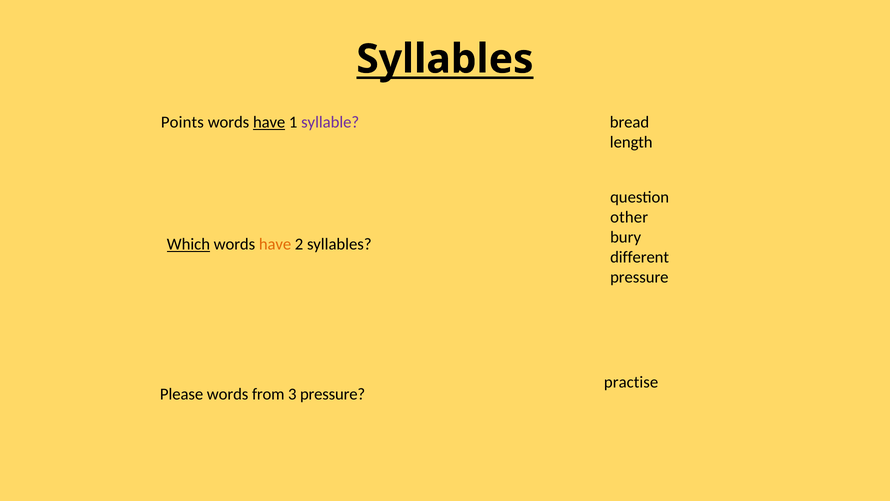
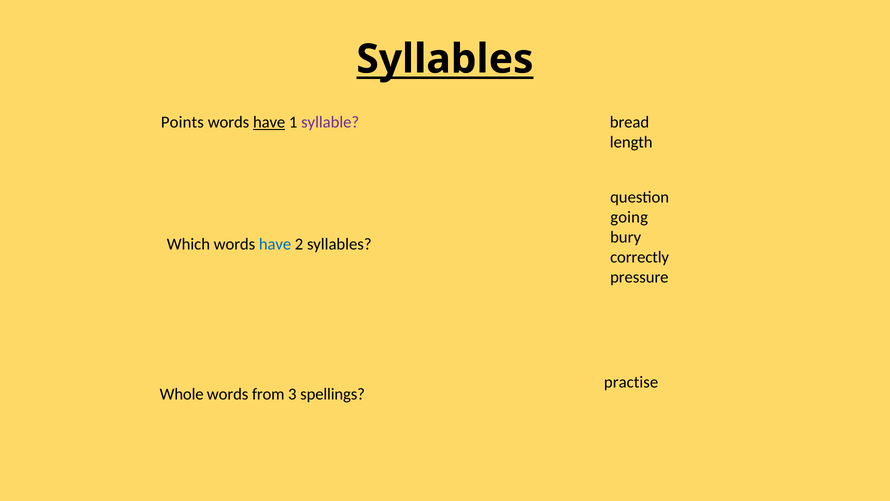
other: other -> going (629, 217)
Which underline: present -> none (188, 244)
have colour: orange -> blue (275, 244)
different: different -> correctly (640, 257)
Please: Please -> Whole (182, 394)
3 pressure: pressure -> spellings (333, 394)
